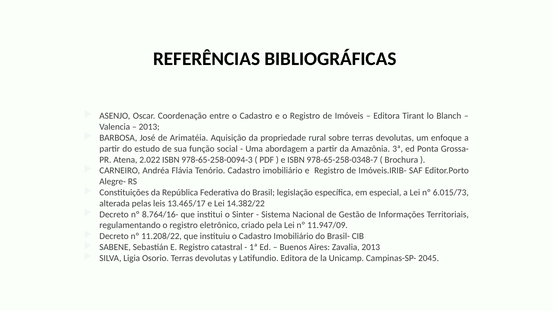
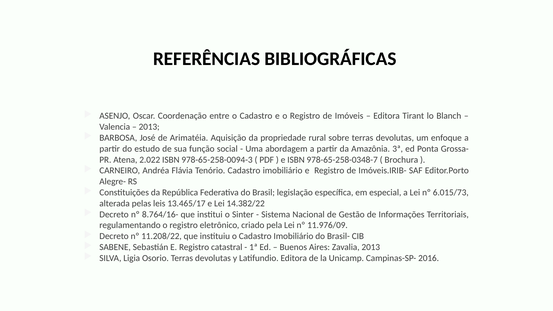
11.947/09: 11.947/09 -> 11.976/09 (328, 225)
2045: 2045 -> 2016 (429, 258)
